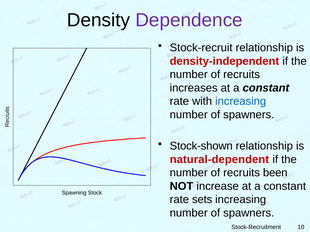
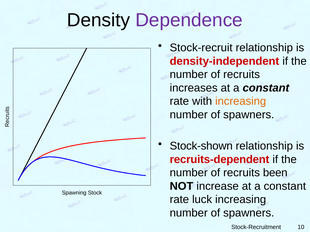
increasing colour: blue -> orange (241, 101)
natural-dependent: natural-dependent -> recruits-dependent (220, 160)
sets: sets -> luck (202, 200)
